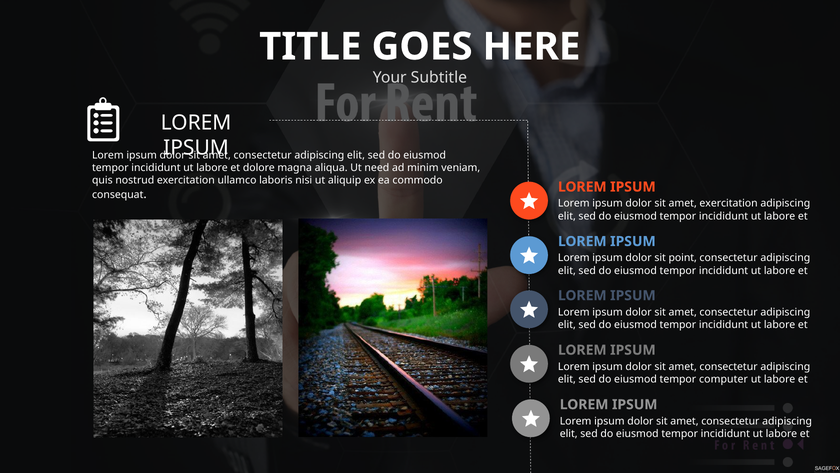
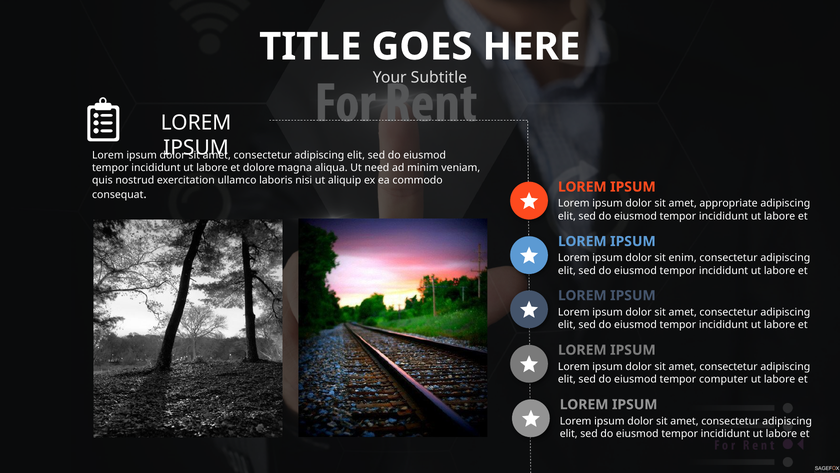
amet exercitation: exercitation -> appropriate (729, 203)
point: point -> enim (683, 258)
